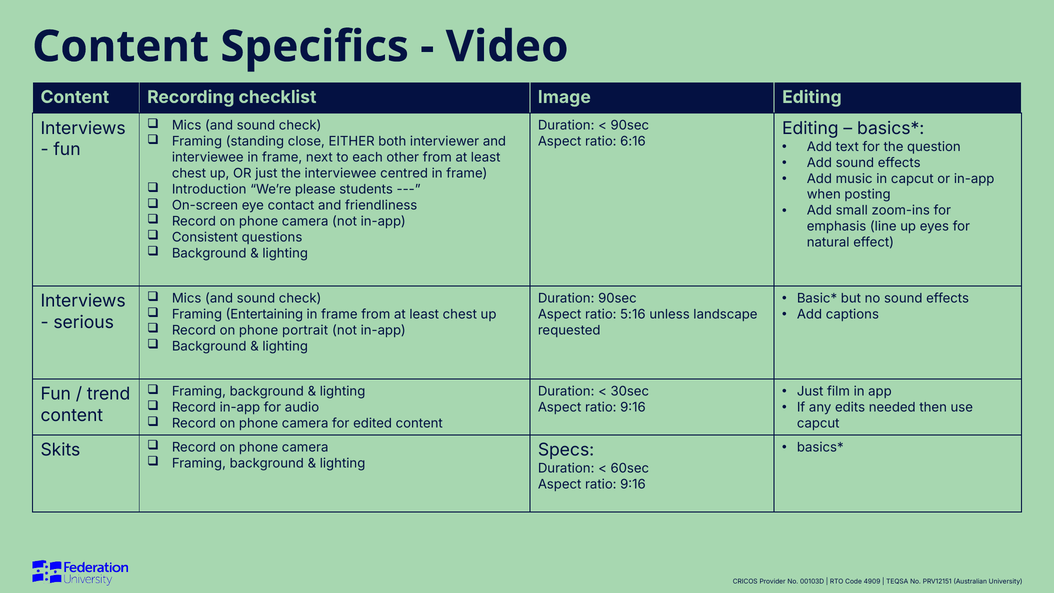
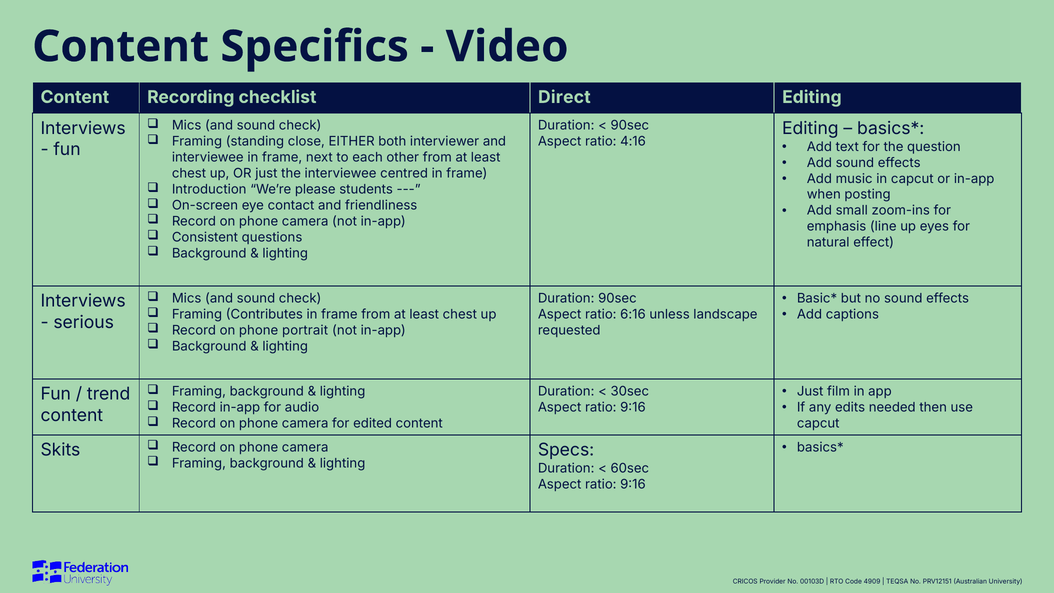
Image: Image -> Direct (564, 97)
6:16: 6:16 -> 4:16 (633, 141)
Entertaining: Entertaining -> Contributes (264, 314)
5:16: 5:16 -> 6:16 (633, 314)
